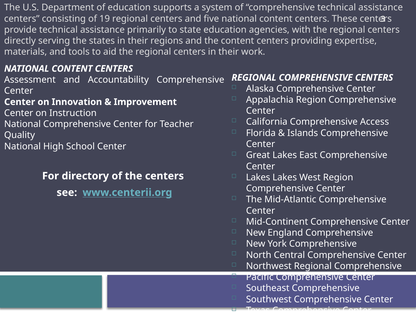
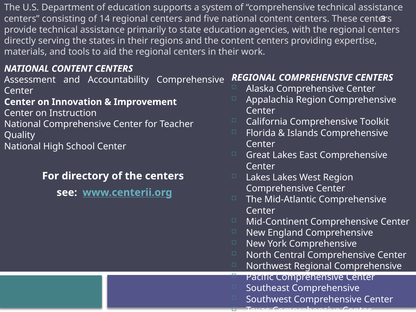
19: 19 -> 14 (105, 19)
Access: Access -> Toolkit (375, 122)
